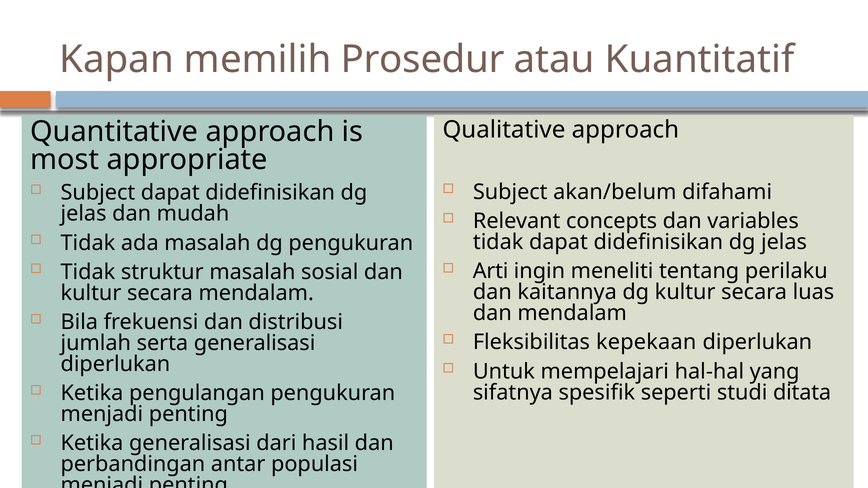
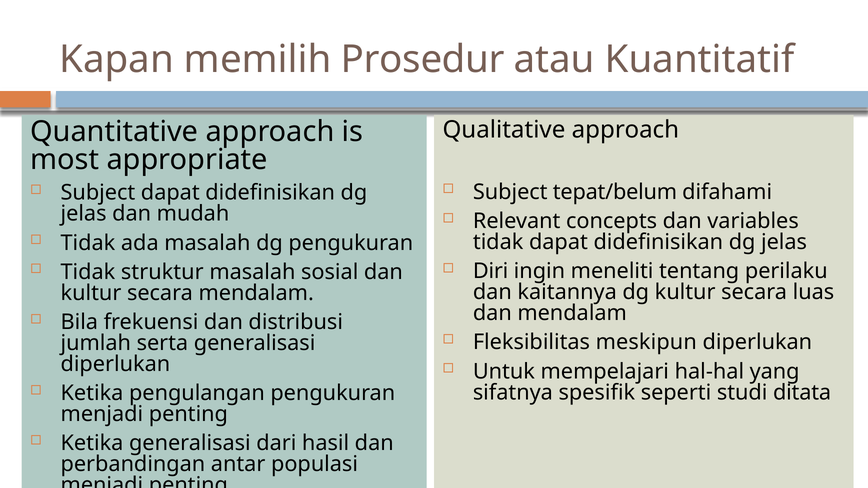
akan/belum: akan/belum -> tepat/belum (615, 192)
Arti: Arti -> Diri (491, 271)
kepekaan: kepekaan -> meskipun (646, 342)
